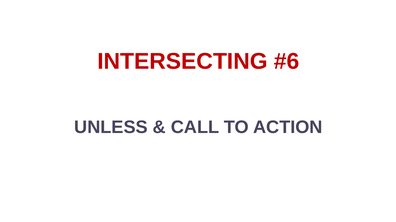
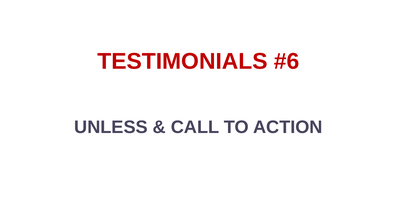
INTERSECTING: INTERSECTING -> TESTIMONIALS (182, 61)
